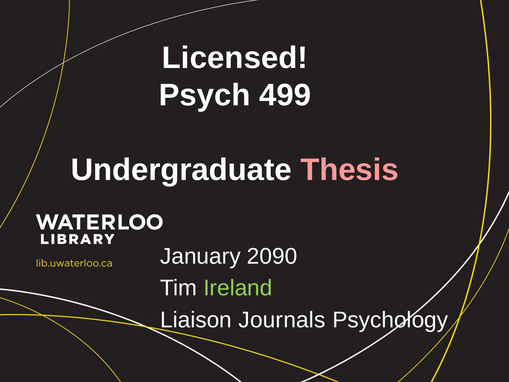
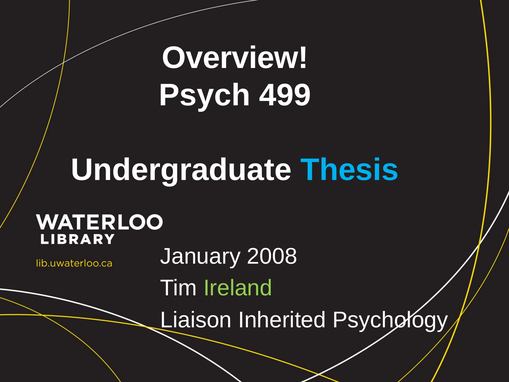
Licensed: Licensed -> Overview (235, 58)
Thesis colour: pink -> light blue (350, 170)
2090: 2090 -> 2008 (272, 256)
Journals: Journals -> Inherited (282, 320)
